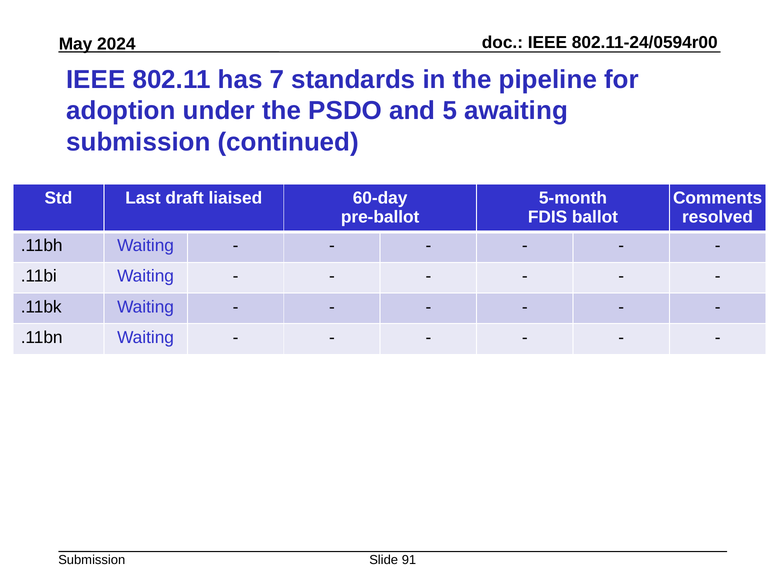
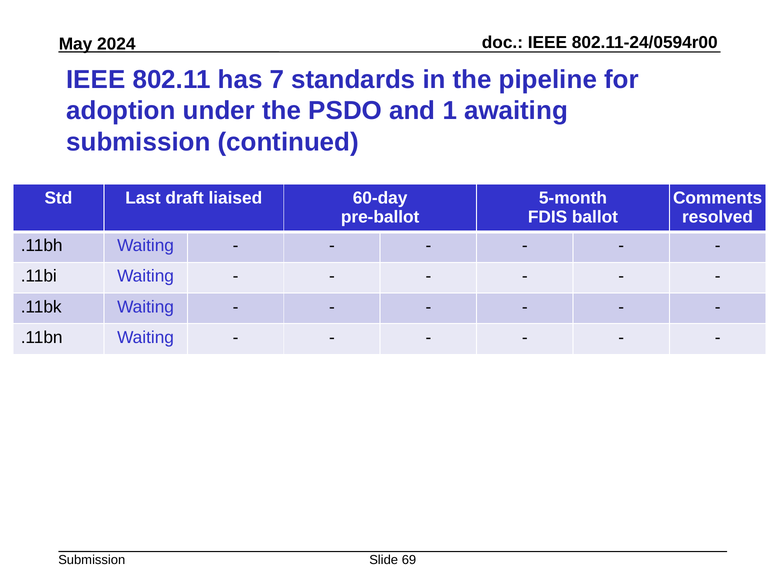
5: 5 -> 1 (450, 111)
91: 91 -> 69 (409, 560)
